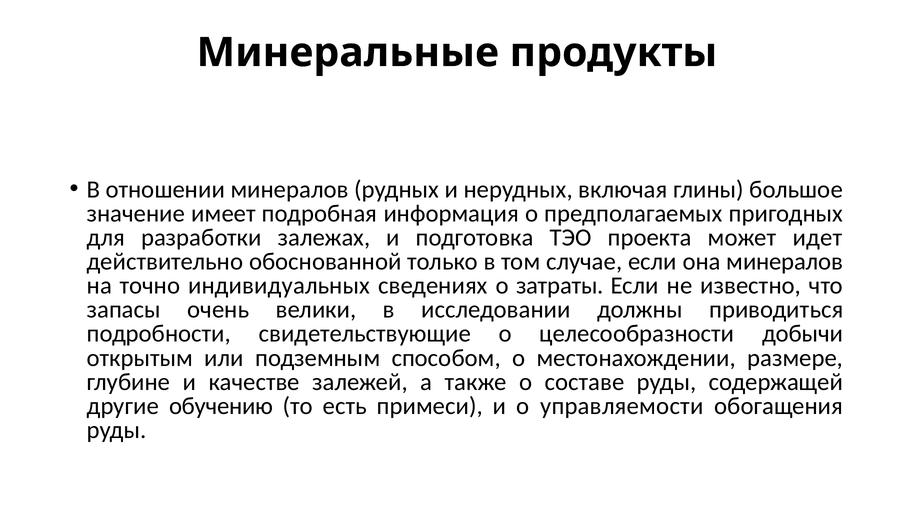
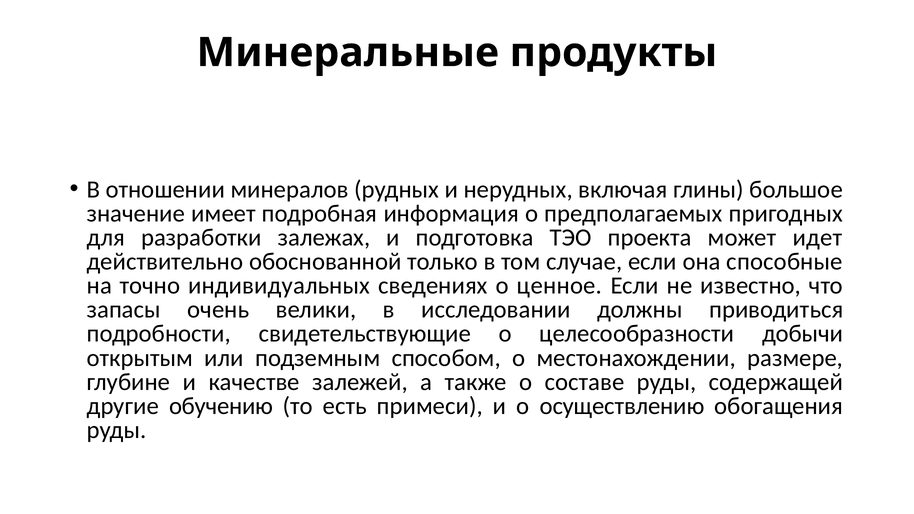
она минералов: минералов -> способные (785, 262)
затраты: затраты -> ценное (560, 286)
управляемости: управляемости -> осуществлению (622, 406)
